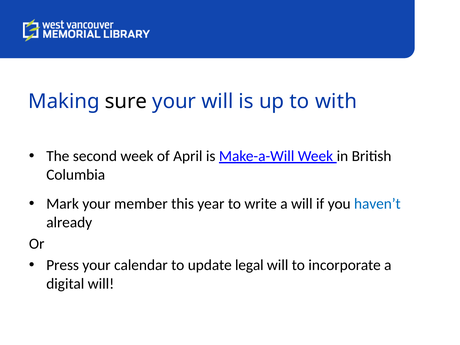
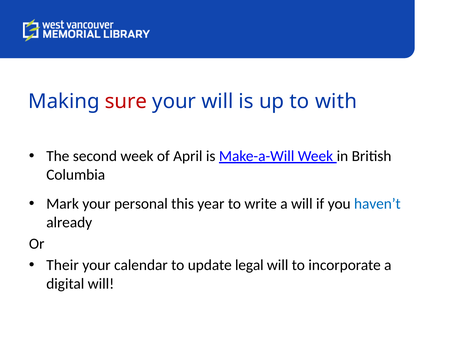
sure colour: black -> red (126, 101)
member: member -> personal (141, 204)
Press: Press -> Their (63, 265)
